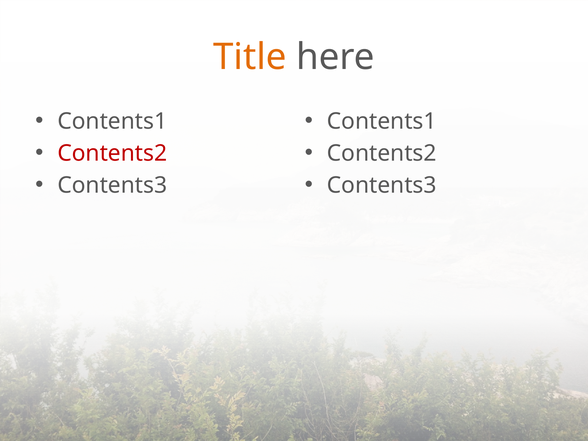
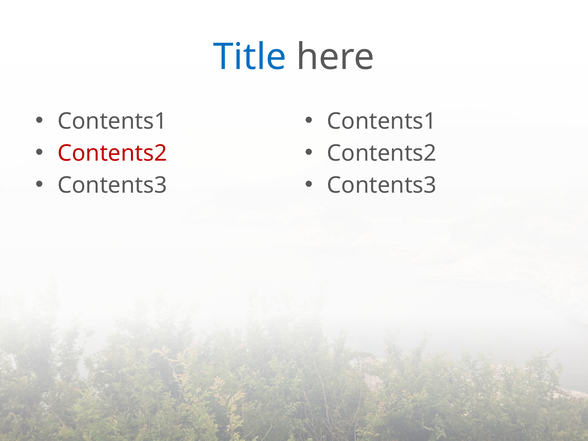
Title colour: orange -> blue (250, 57)
